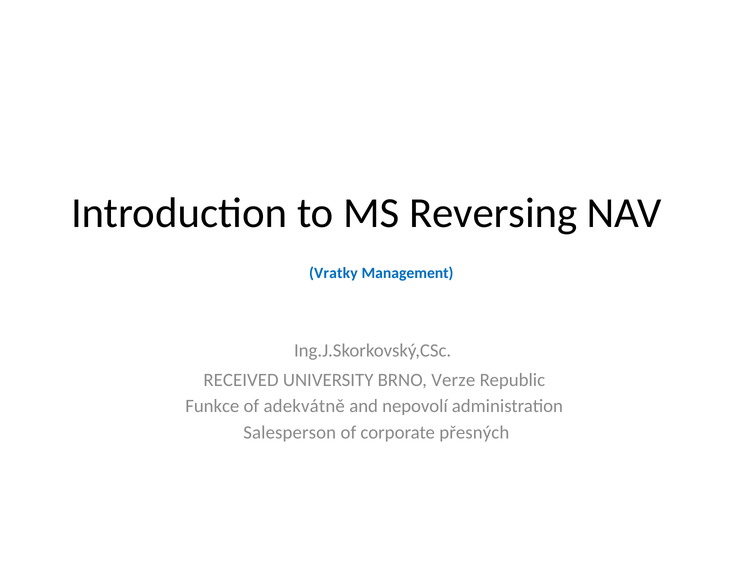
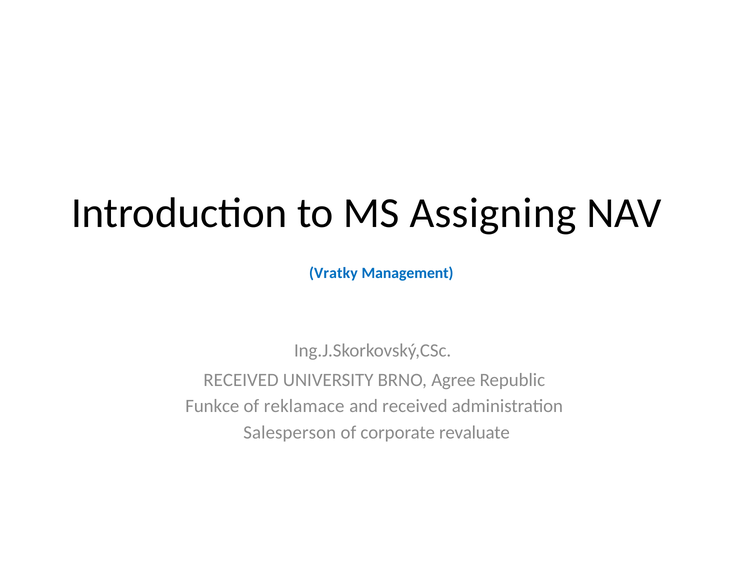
Reversing: Reversing -> Assigning (493, 213)
Verze: Verze -> Agree (453, 380)
adekvátně: adekvátně -> reklamace (304, 407)
and nepovolí: nepovolí -> received (415, 407)
přesných: přesných -> revaluate (474, 433)
